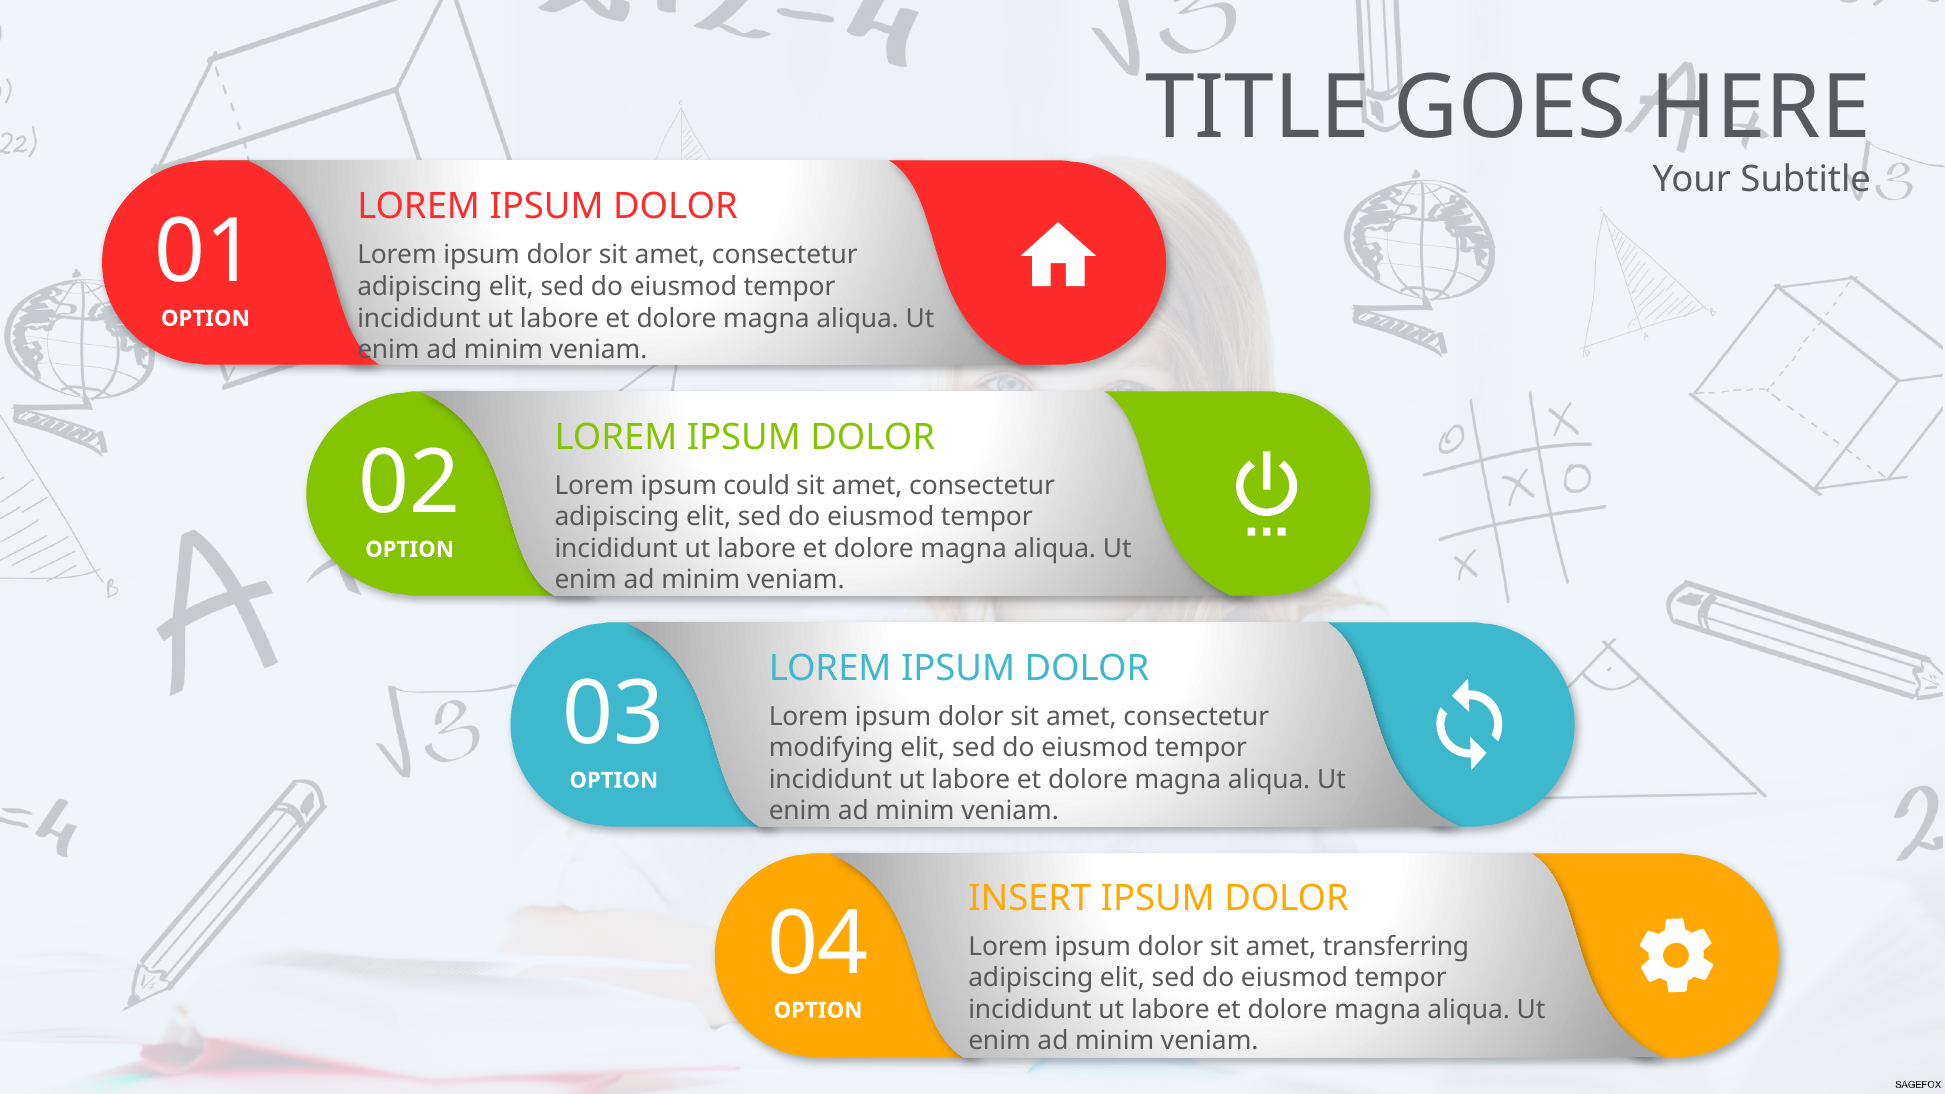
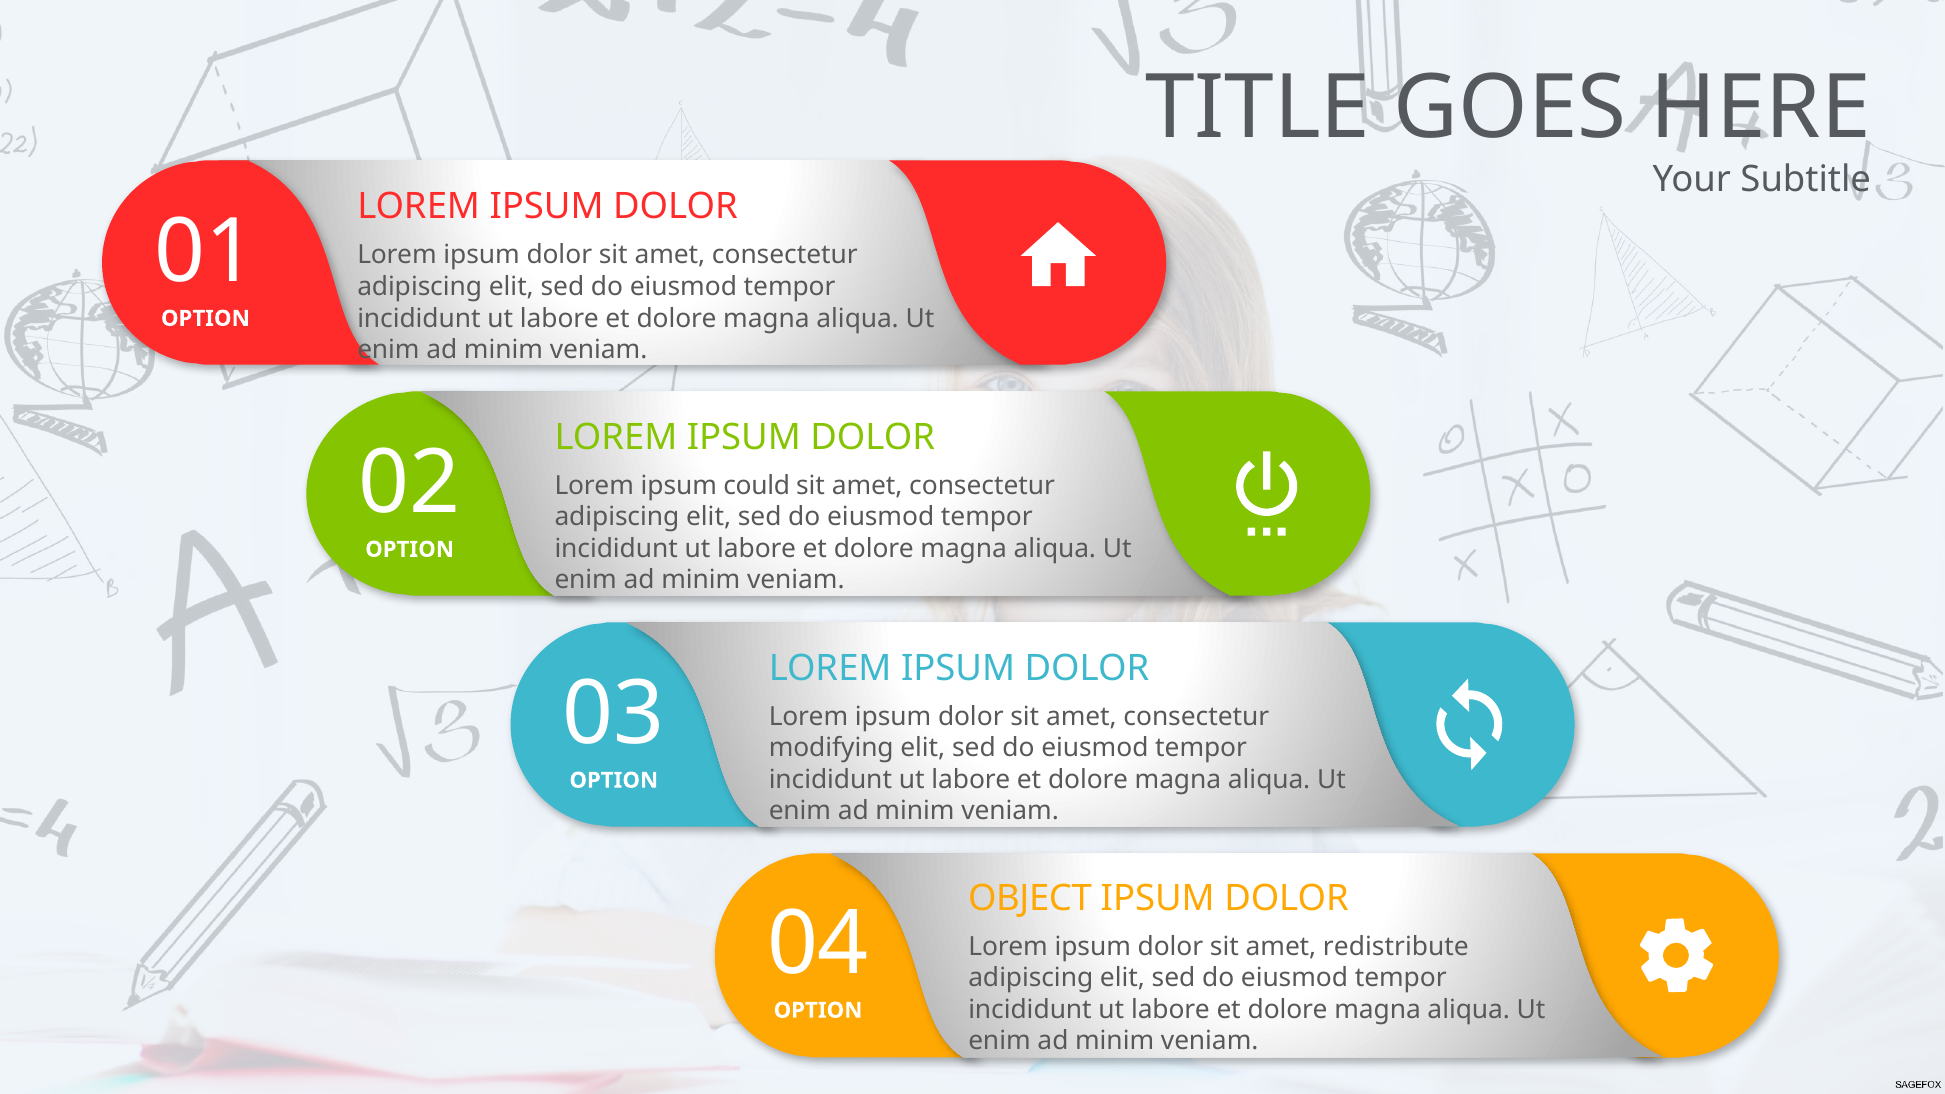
INSERT: INSERT -> OBJECT (1030, 898)
transferring: transferring -> redistribute (1396, 946)
